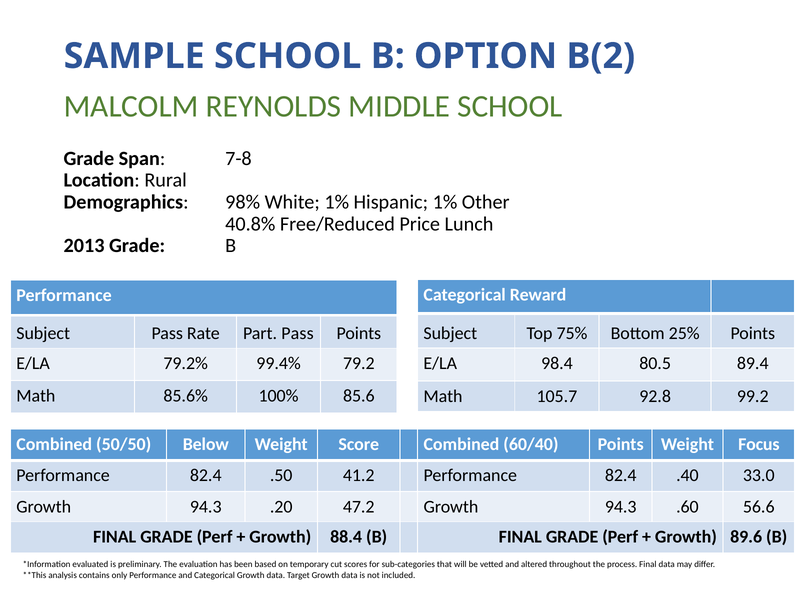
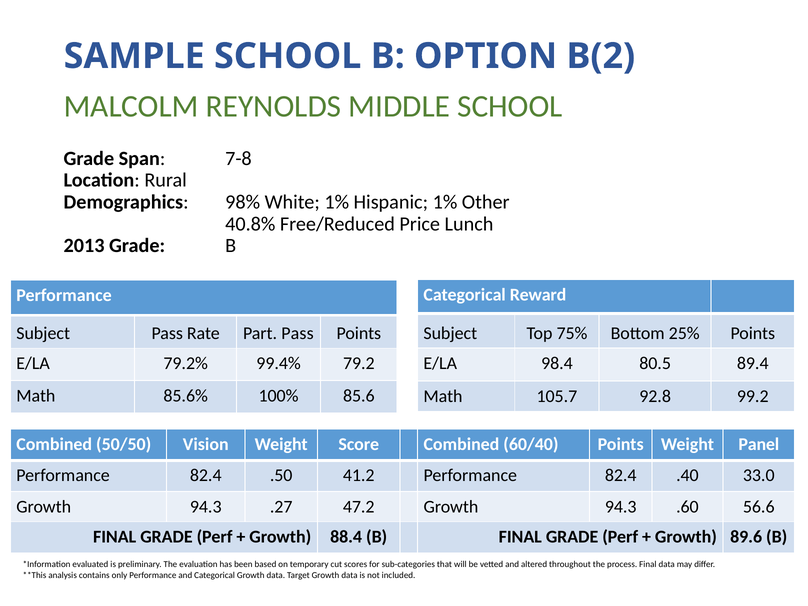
Below: Below -> Vision (206, 444)
Focus: Focus -> Panel (759, 444)
.20: .20 -> .27 (281, 507)
